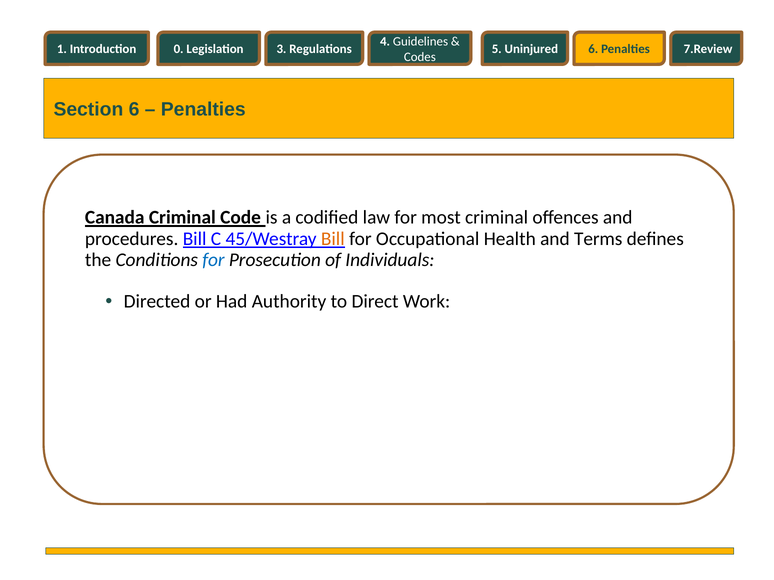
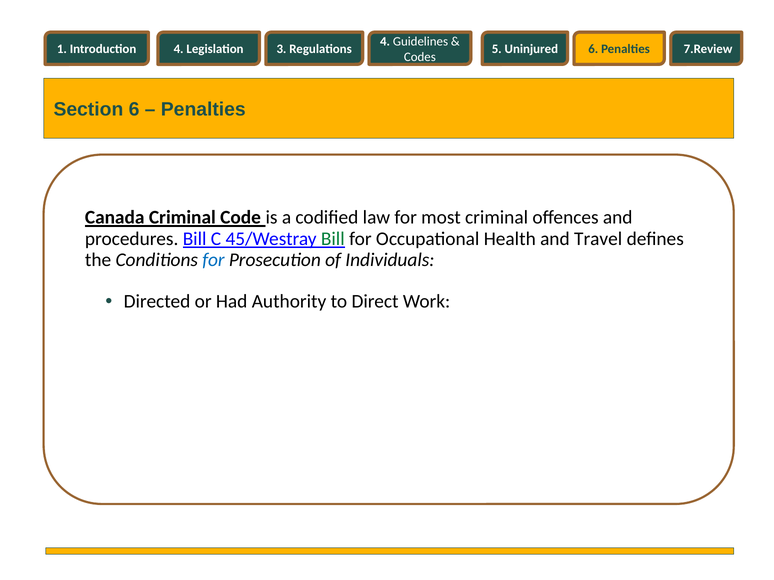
Introduction 0: 0 -> 4 (179, 49)
Bill colour: orange -> green (333, 239)
Terms: Terms -> Travel (598, 239)
